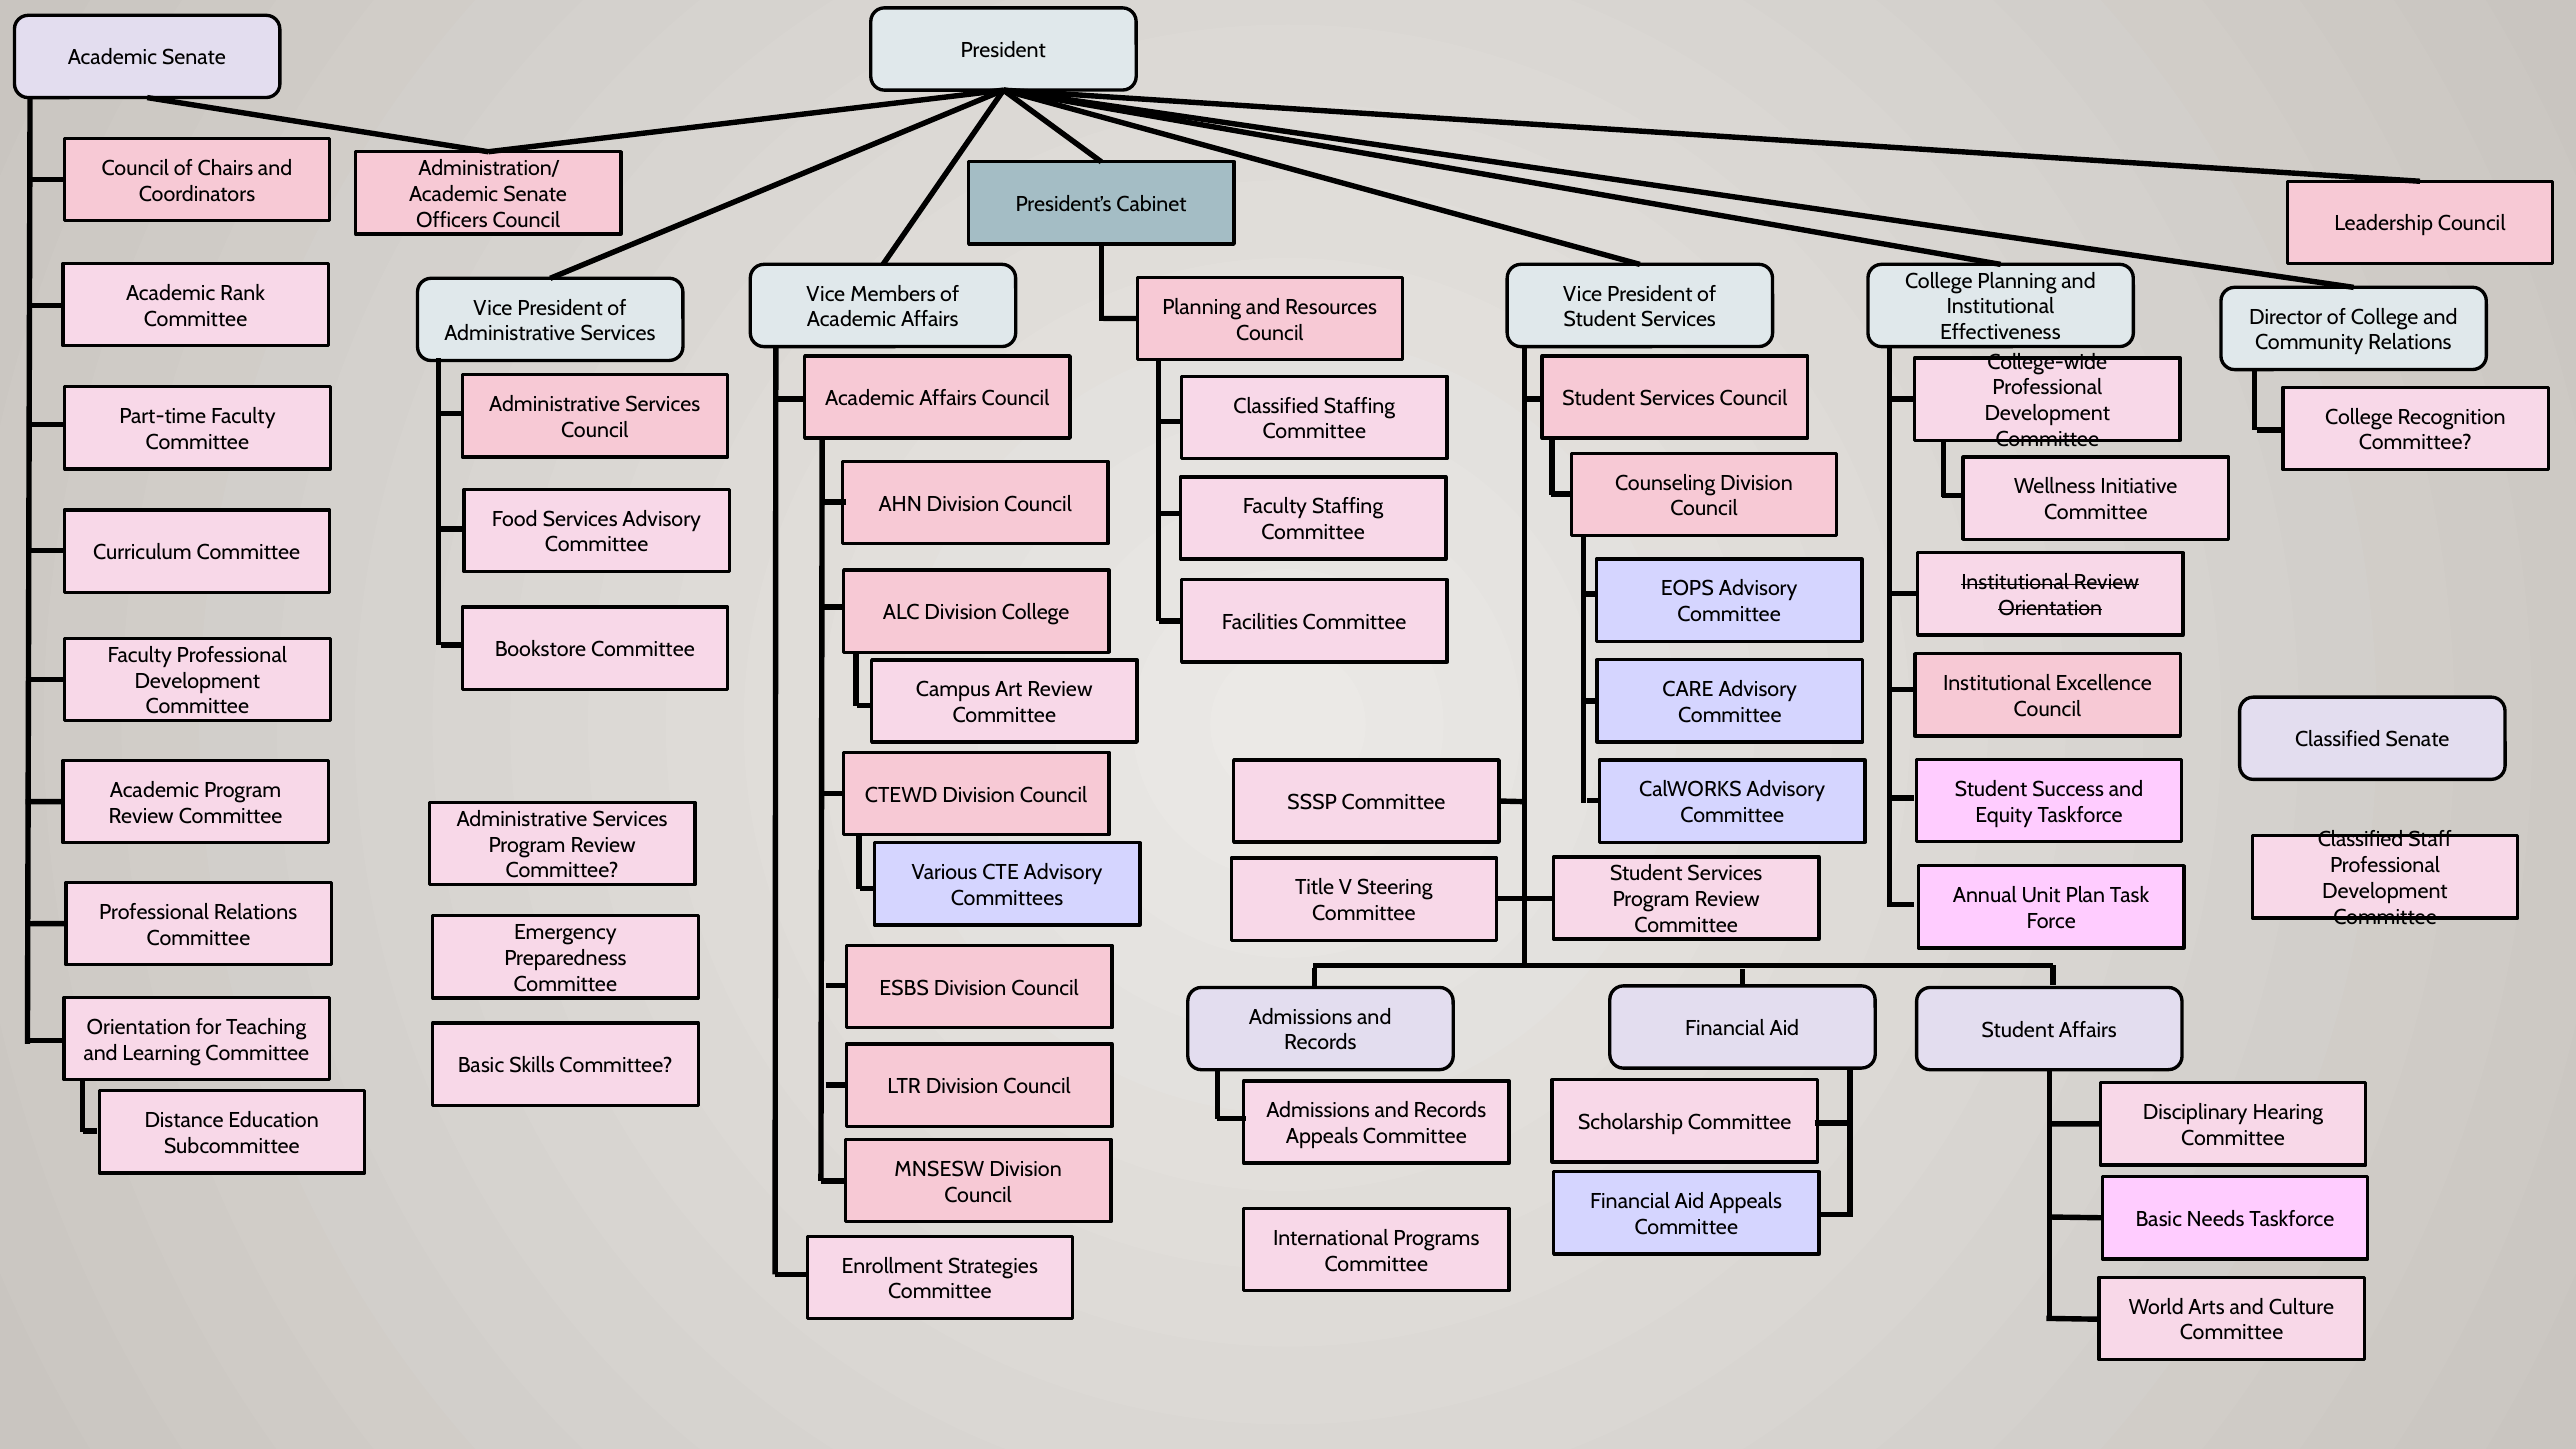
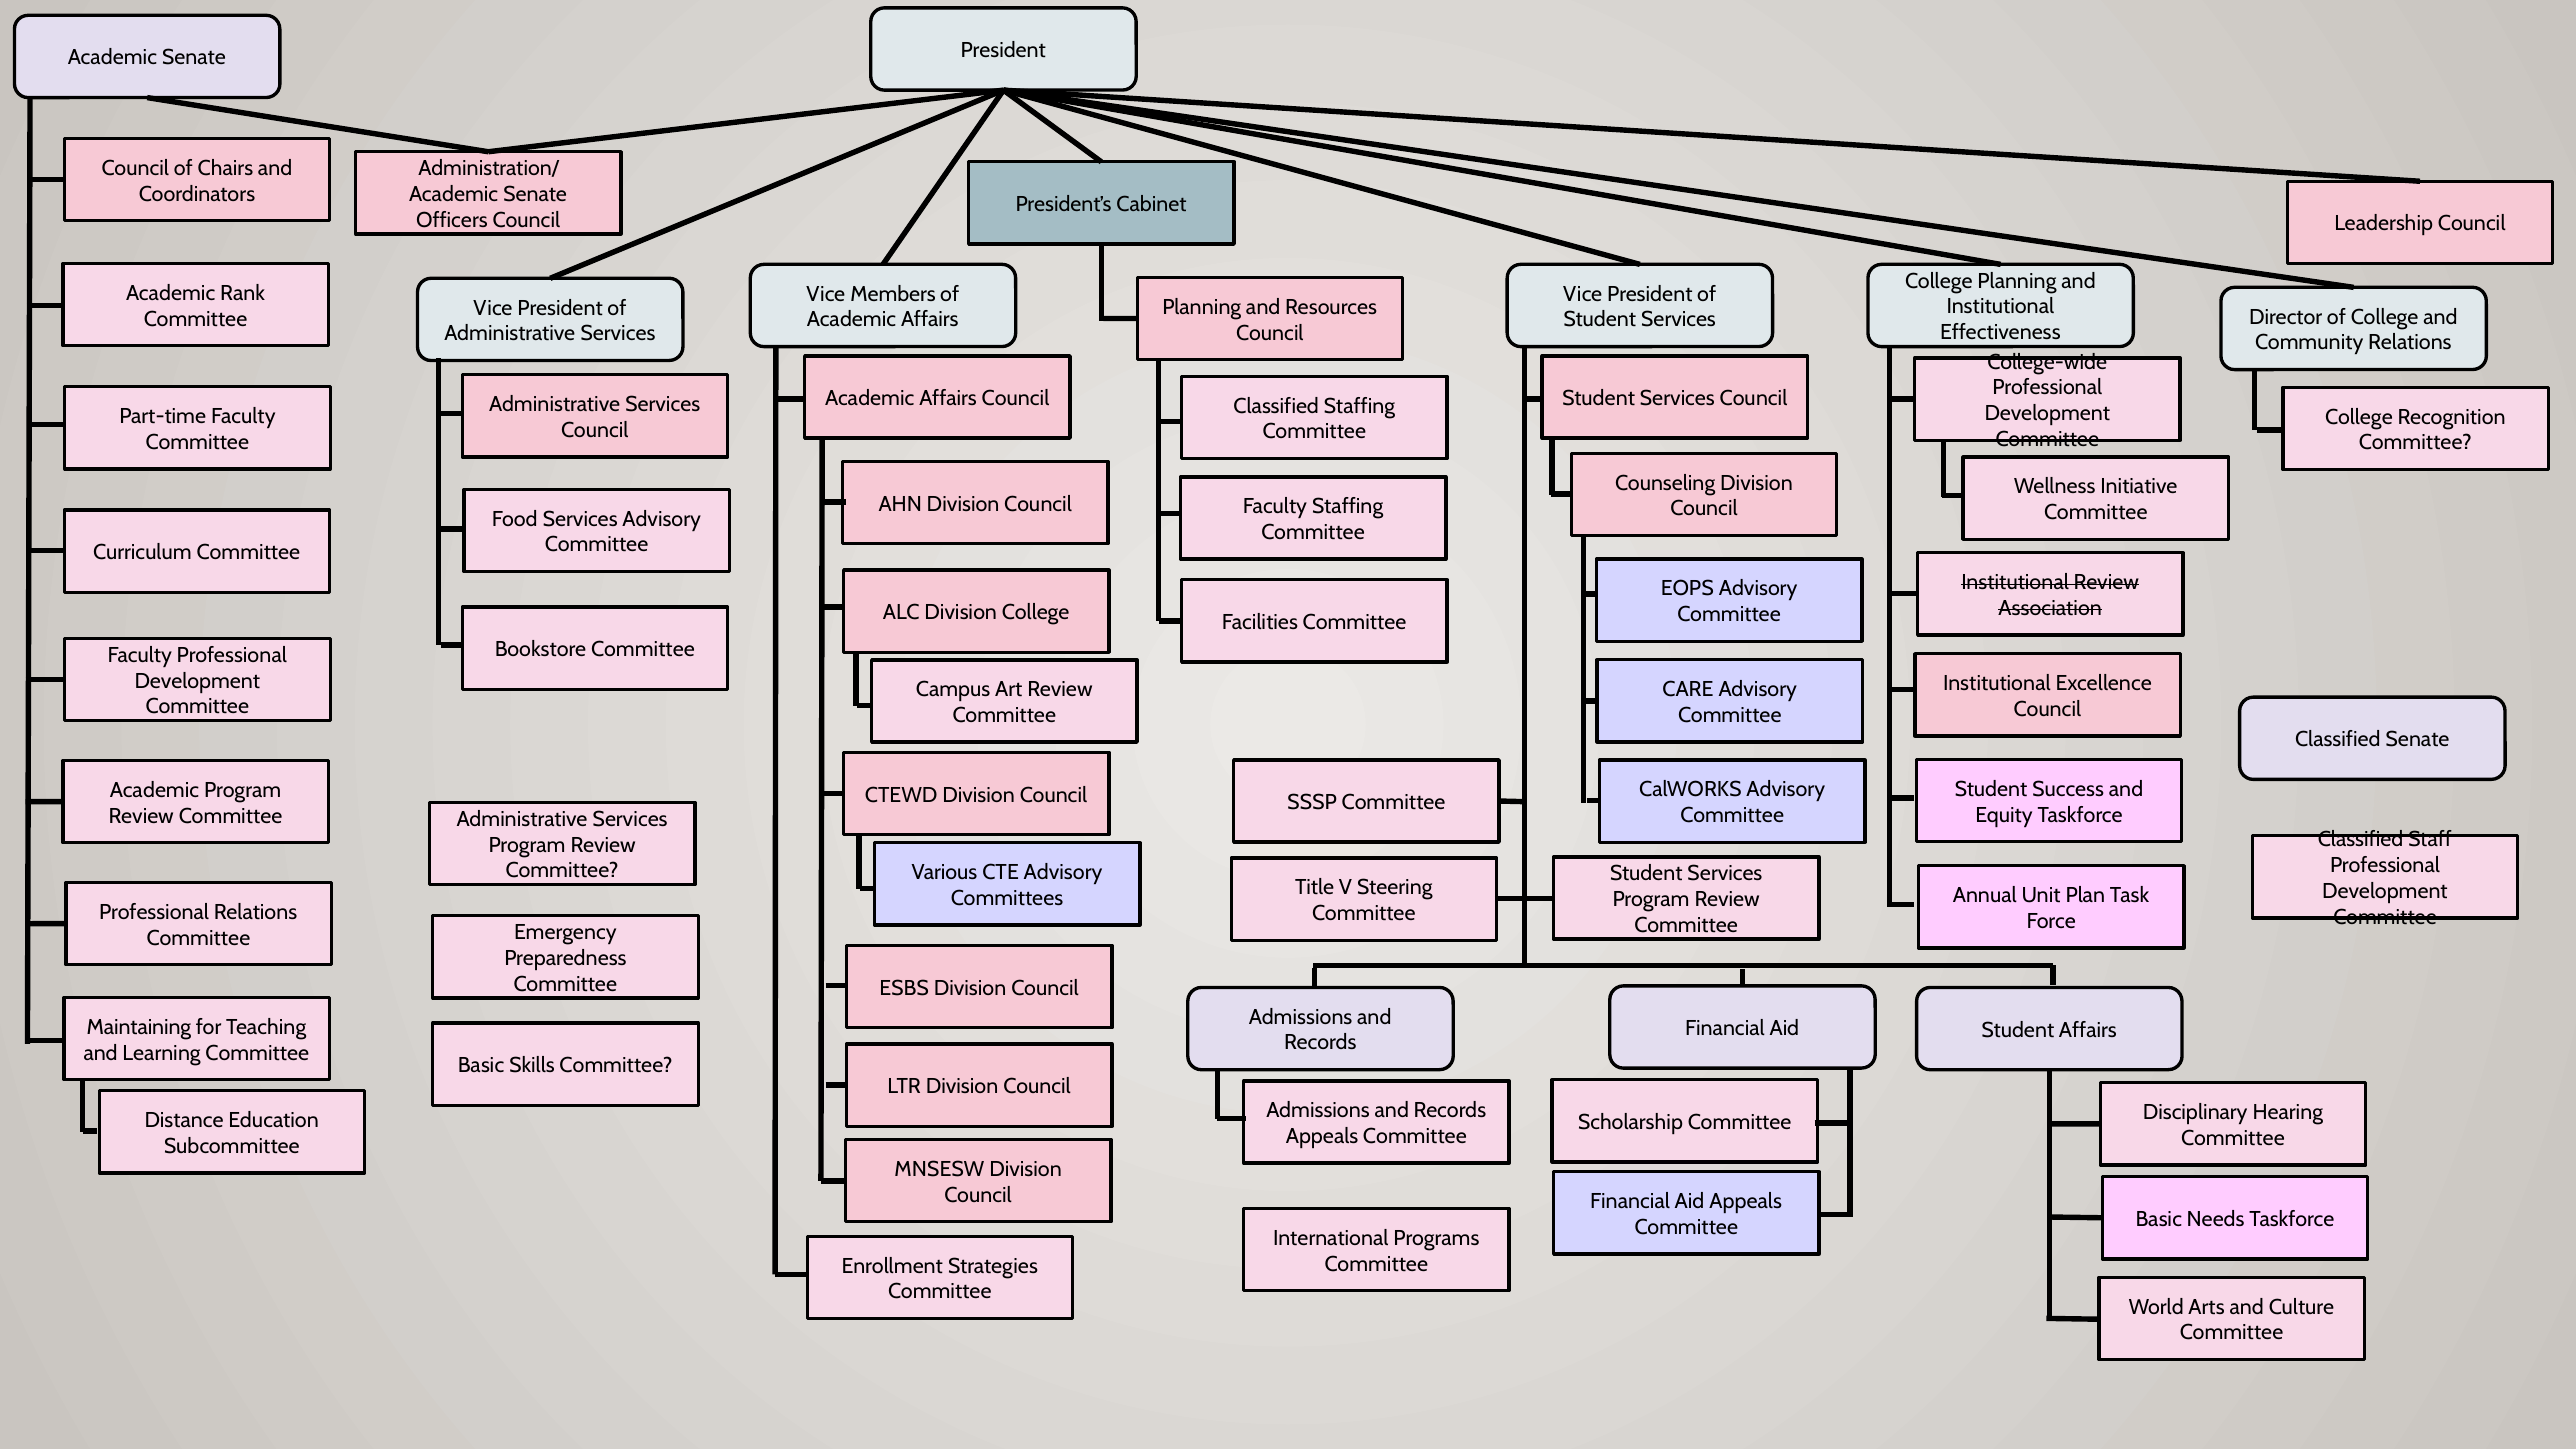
Orientation: Orientation -> Association (2050, 608)
Orientation: Orientation -> Maintaining (139, 1027)
